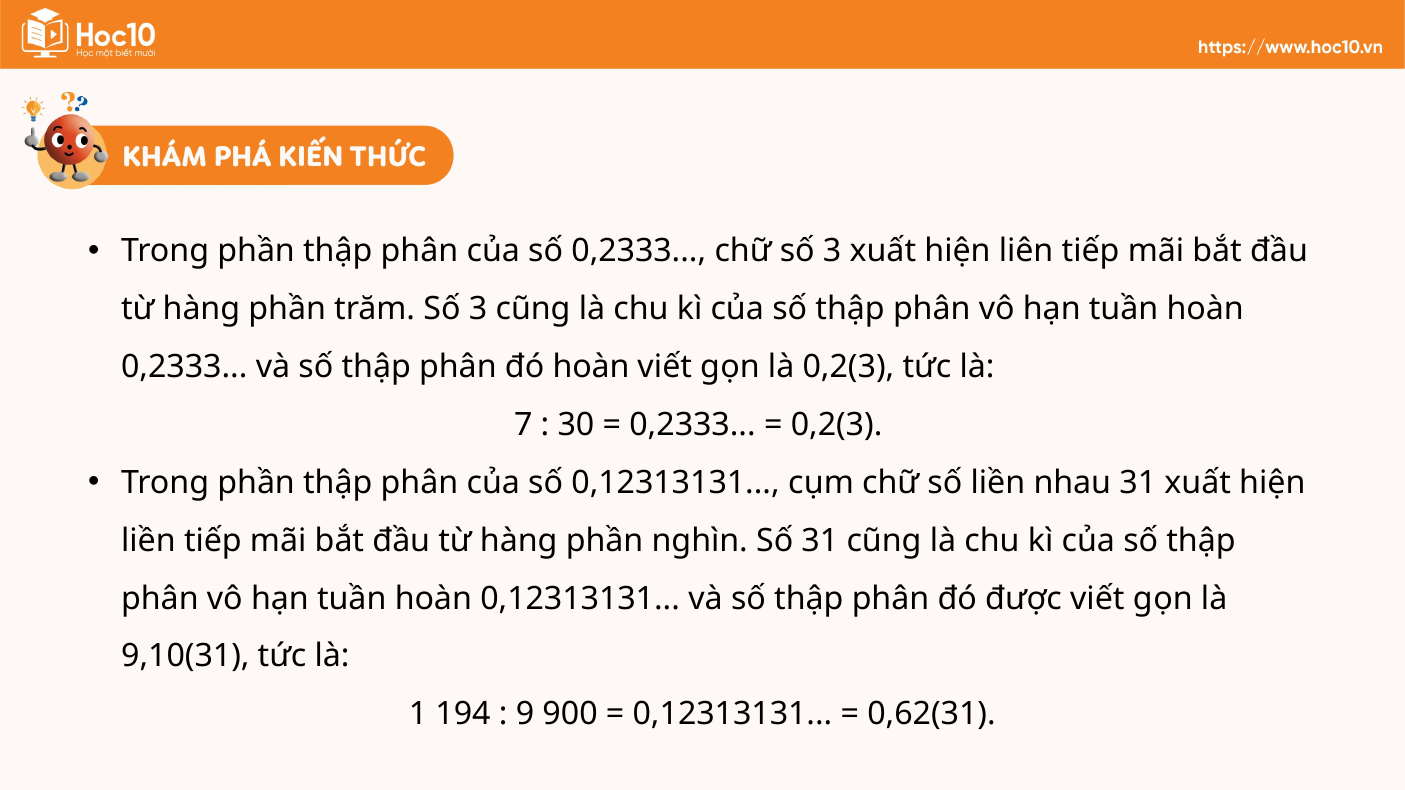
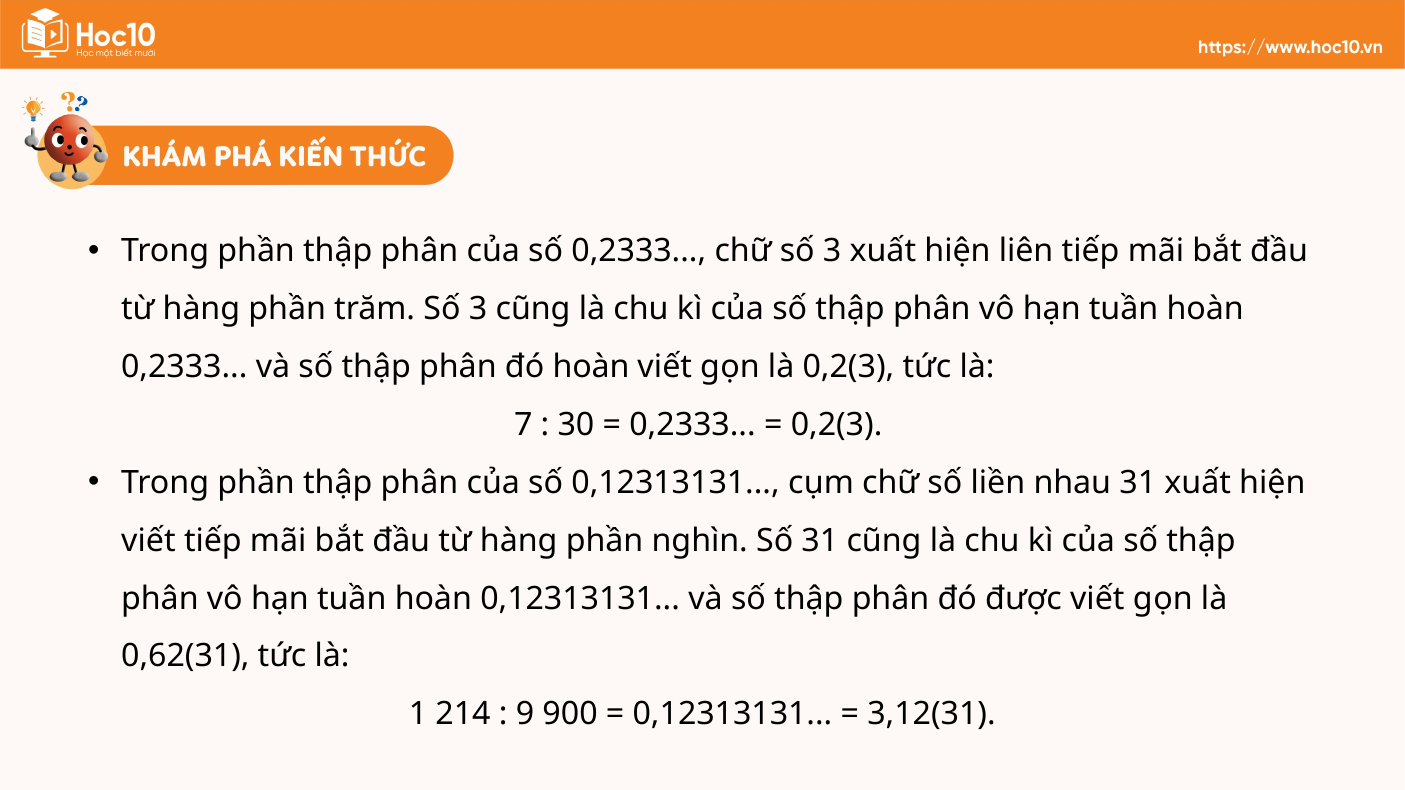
liền: liền -> viết (148, 541)
9,10(31: 9,10(31 -> 0,62(31 (185, 657)
194: 194 -> 214 (463, 715)
0,62(31: 0,62(31 -> 3,12(31 (932, 715)
